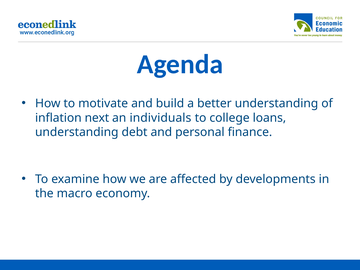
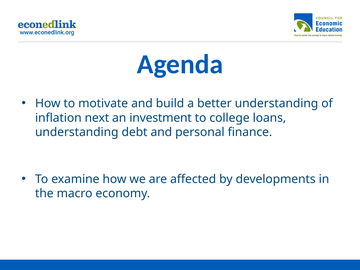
individuals: individuals -> investment (161, 118)
